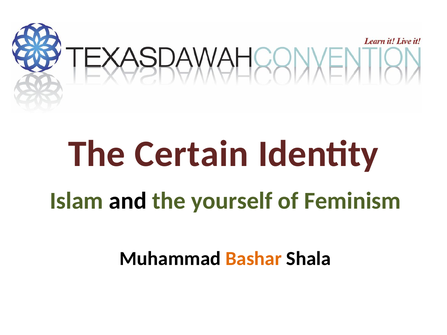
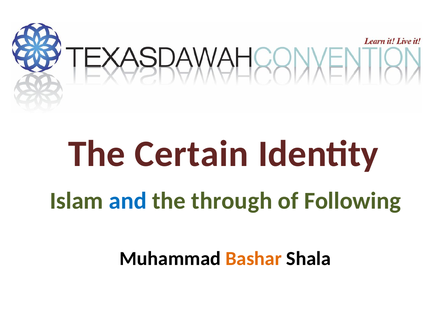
and colour: black -> blue (128, 201)
yourself: yourself -> through (232, 201)
Feminism: Feminism -> Following (352, 201)
